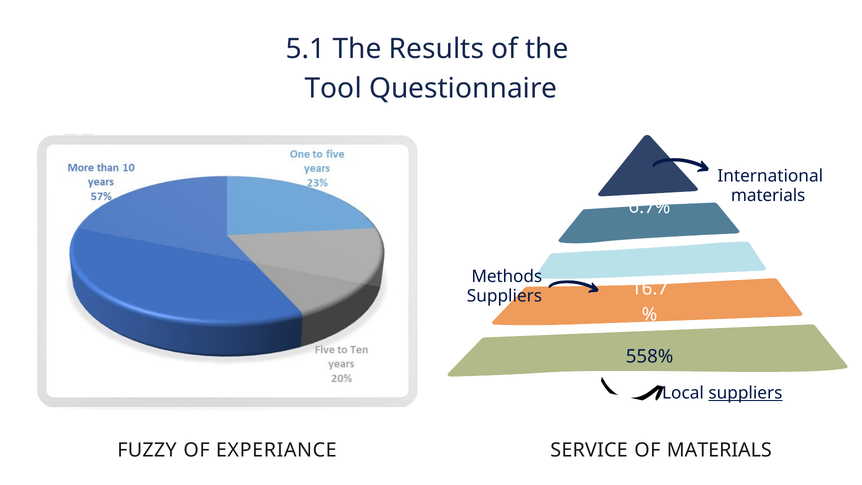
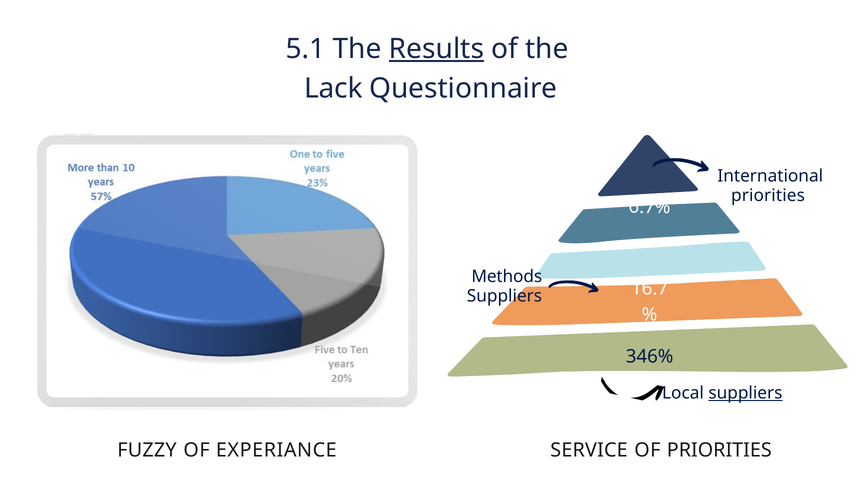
Results underline: none -> present (436, 49)
Tool: Tool -> Lack (333, 88)
materials: materials -> priorities (768, 195)
558%: 558% -> 346% (650, 356)
OF MATERIALS: MATERIALS -> PRIORITIES (719, 450)
